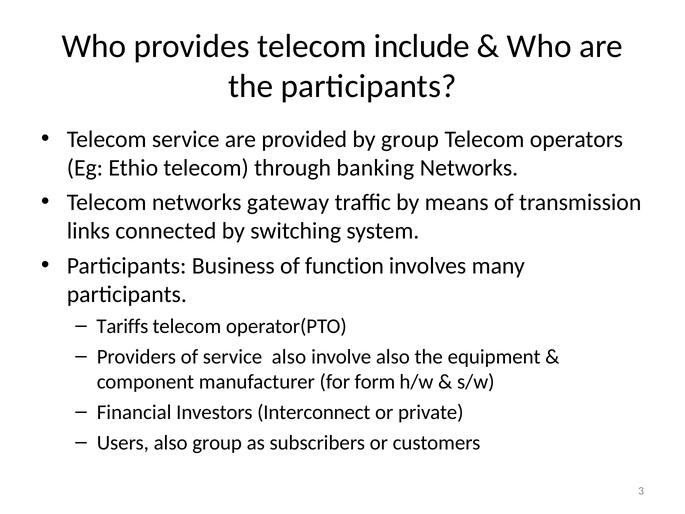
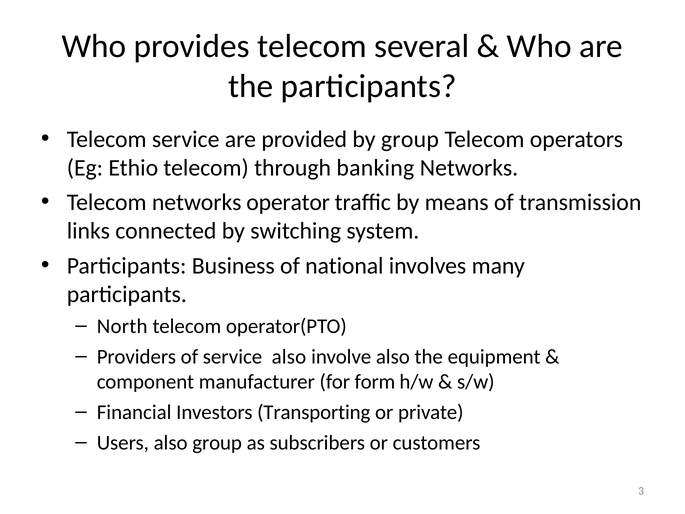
include: include -> several (422, 46)
gateway: gateway -> operator (288, 202)
function: function -> national (344, 266)
Tariffs: Tariffs -> North (122, 326)
Interconnect: Interconnect -> Transporting (314, 412)
